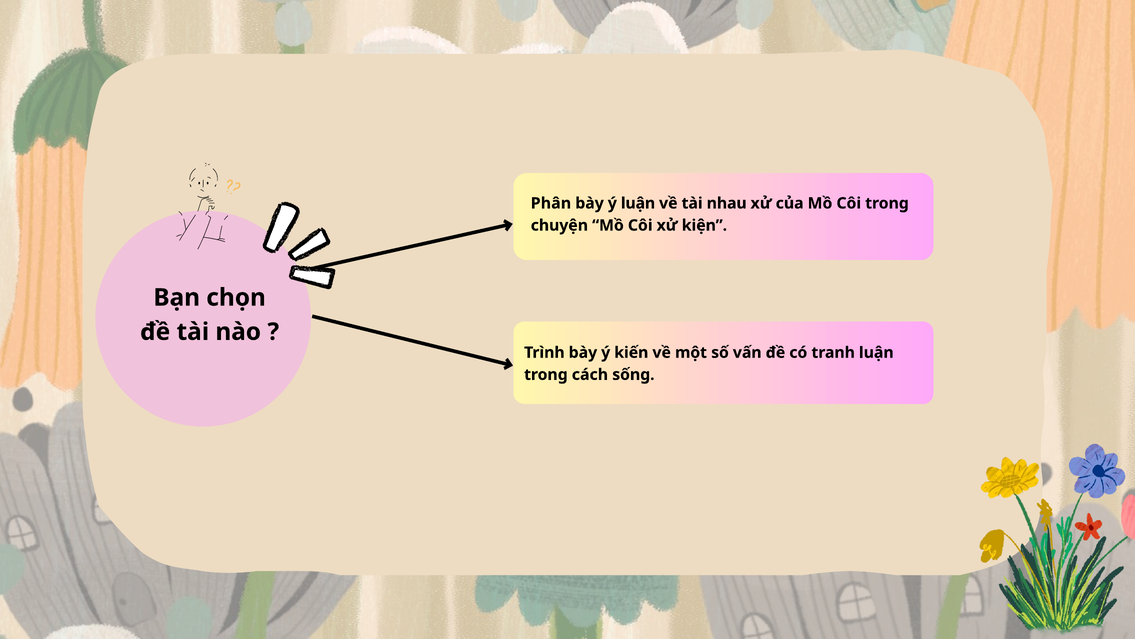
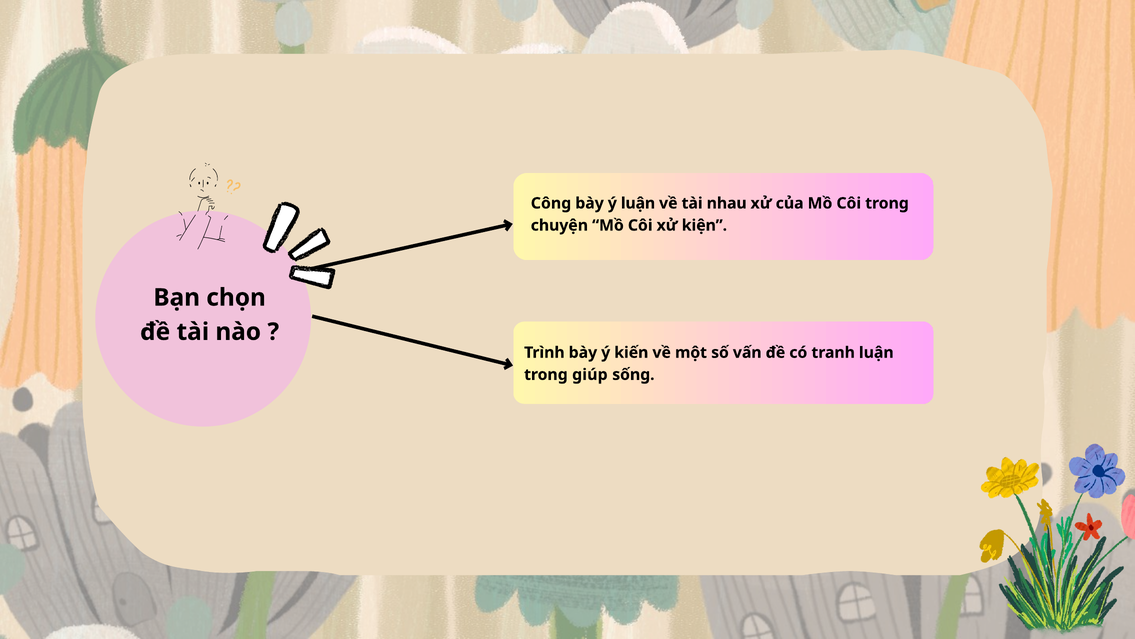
Phân: Phân -> Công (551, 203)
cách: cách -> giúp (590, 374)
